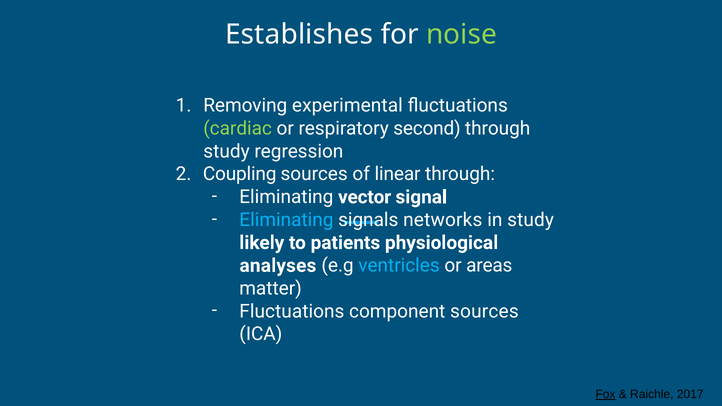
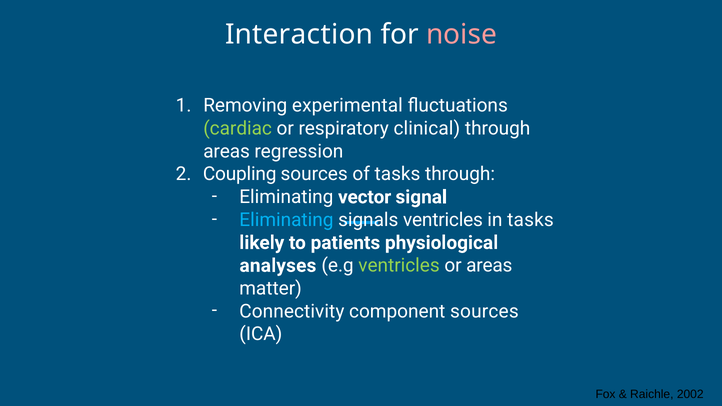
Establishes: Establishes -> Interaction (299, 34)
noise colour: light green -> pink (462, 34)
second: second -> clinical (427, 129)
study: study -> areas (227, 151)
of linear: linear -> tasks (397, 174)
signals networks: networks -> ventricles (443, 220)
in study: study -> tasks (530, 220)
ventricles colour: light blue -> light green (399, 266)
Fluctuations: Fluctuations -> Connectivity (292, 311)
Fox underline: present -> none (605, 394)
2017: 2017 -> 2002 (690, 394)
